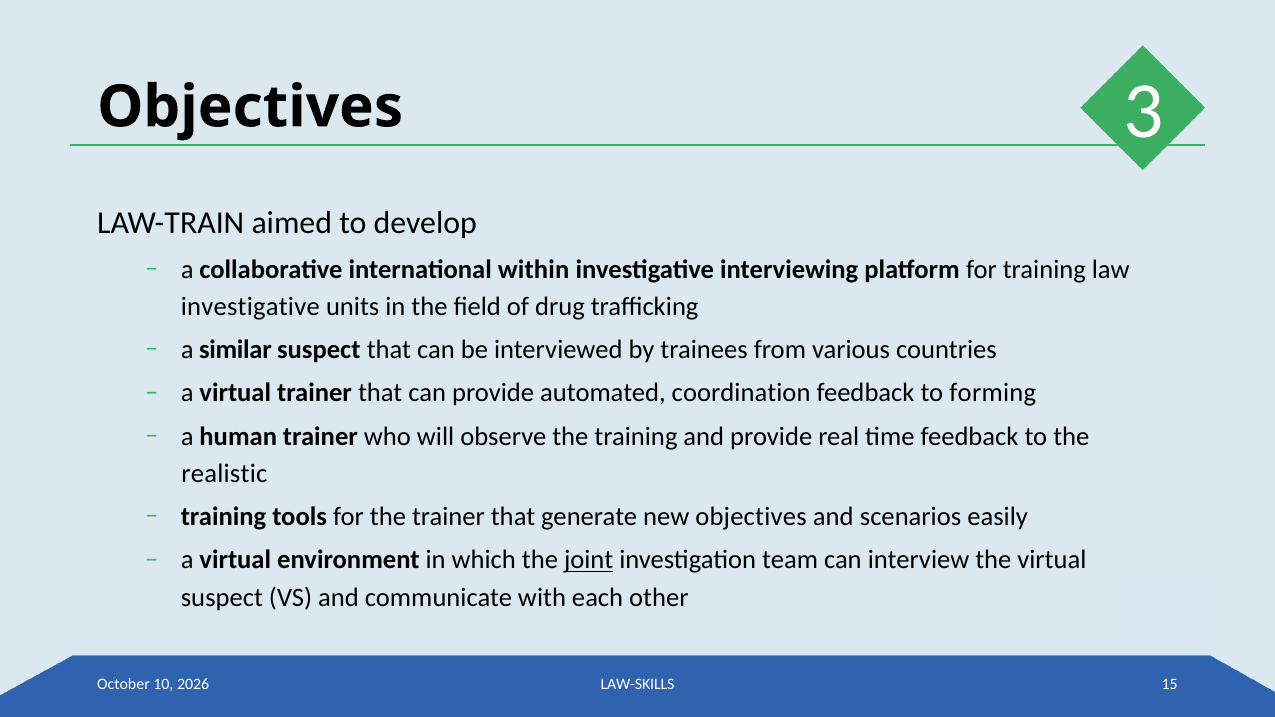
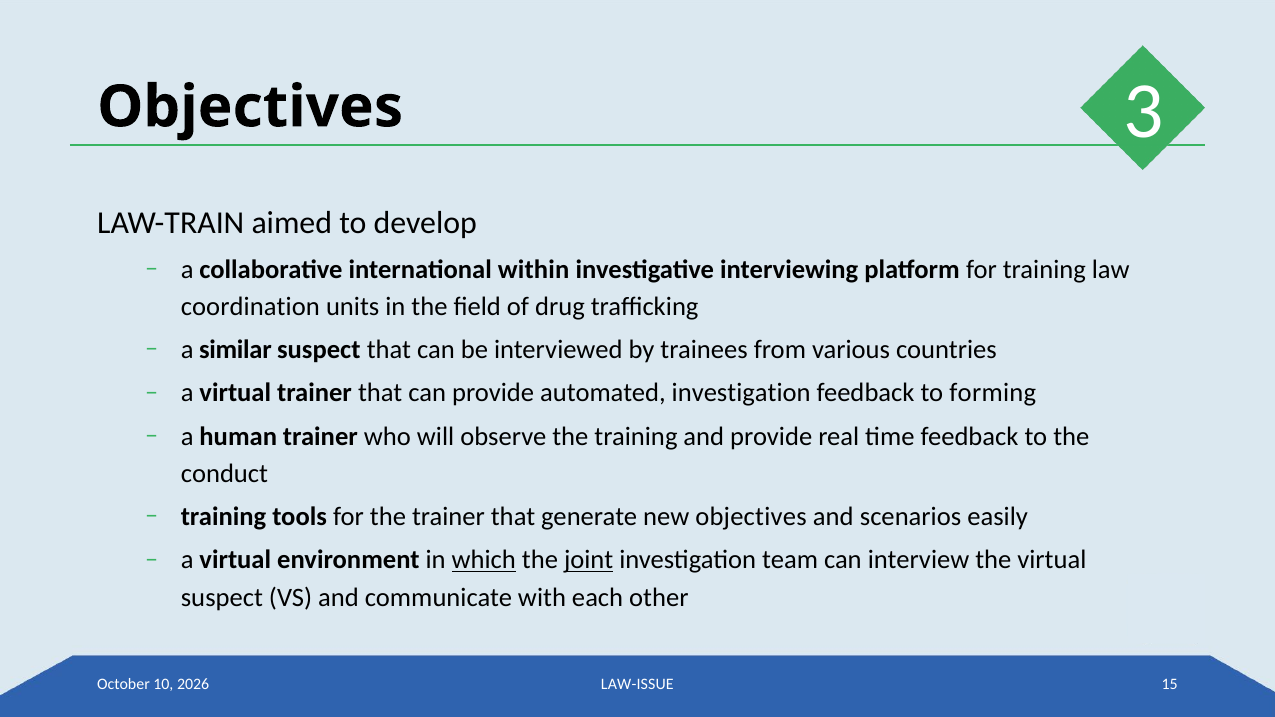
investigative: investigative -> coordination (250, 307)
automated coordination: coordination -> investigation (741, 393)
realistic: realistic -> conduct (224, 474)
which underline: none -> present (484, 560)
LAW-SKILLS: LAW-SKILLS -> LAW-ISSUE (637, 685)
